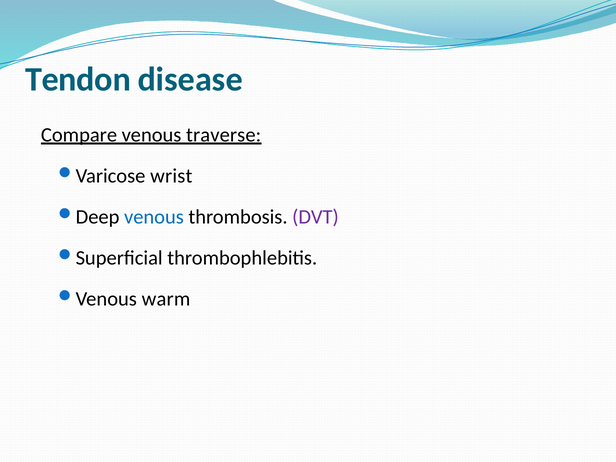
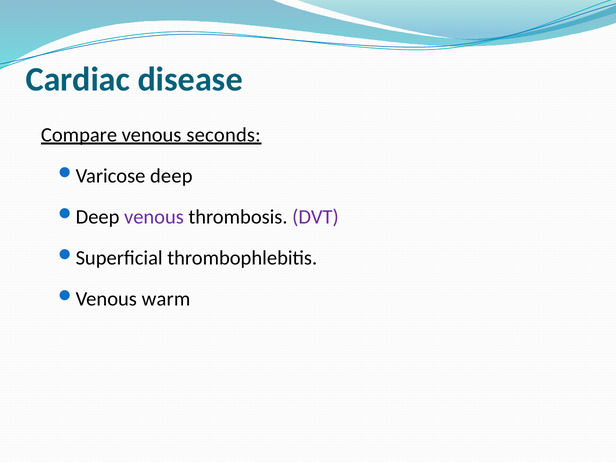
Tendon: Tendon -> Cardiac (78, 79)
traverse: traverse -> seconds (224, 135)
wrist: wrist -> deep (171, 176)
venous colour: blue -> purple (154, 217)
